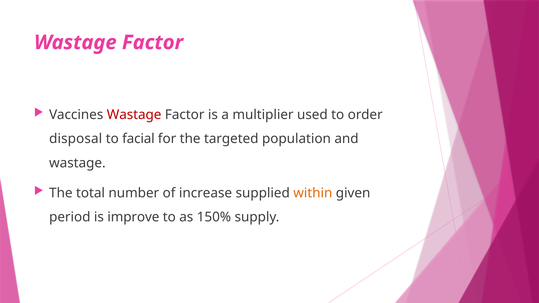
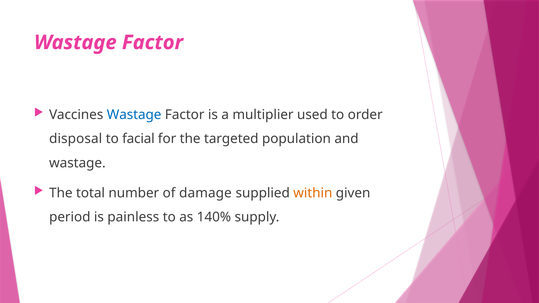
Wastage colour: red -> blue (134, 115)
increase: increase -> damage (205, 193)
improve: improve -> painless (133, 217)
150%: 150% -> 140% (214, 217)
